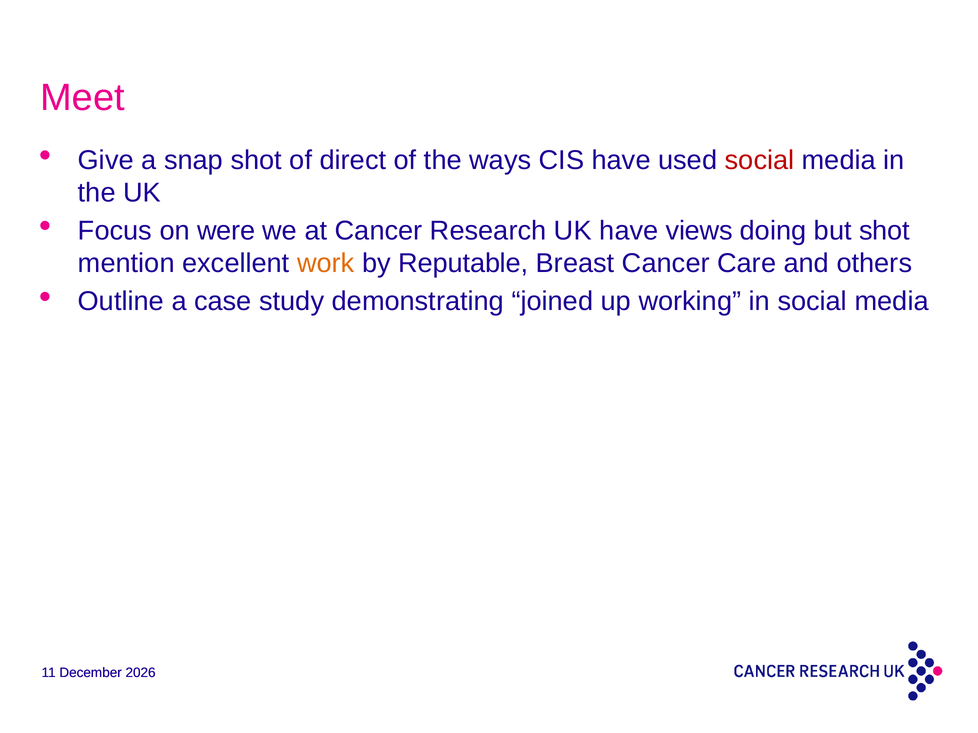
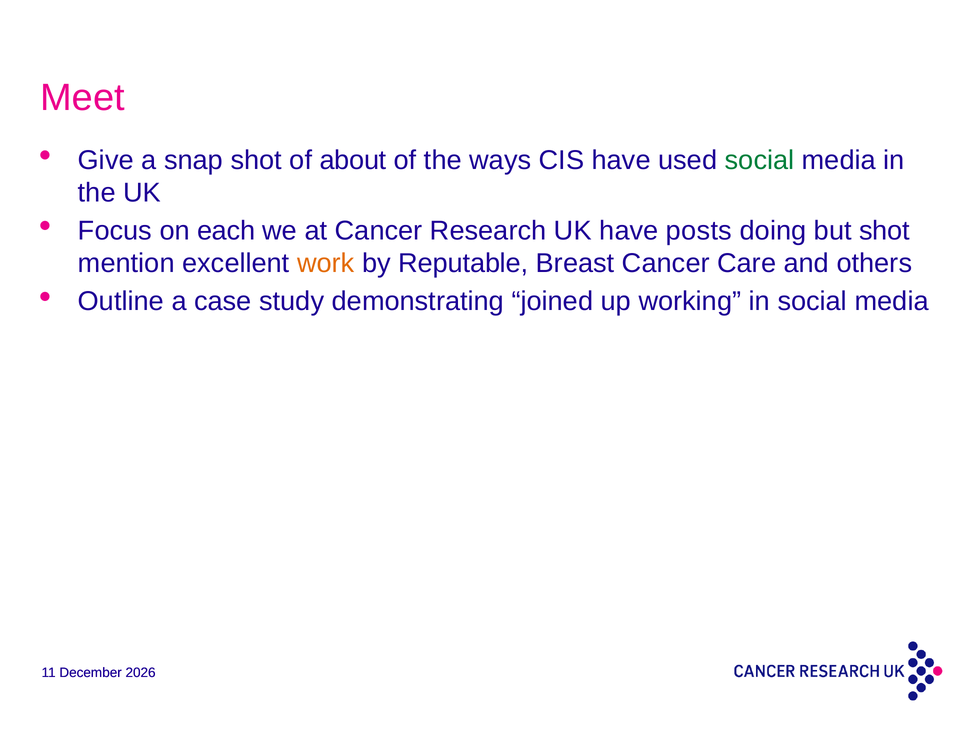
direct: direct -> about (353, 160)
social colour: red -> green (760, 160)
were: were -> each (226, 231)
views: views -> posts (699, 231)
